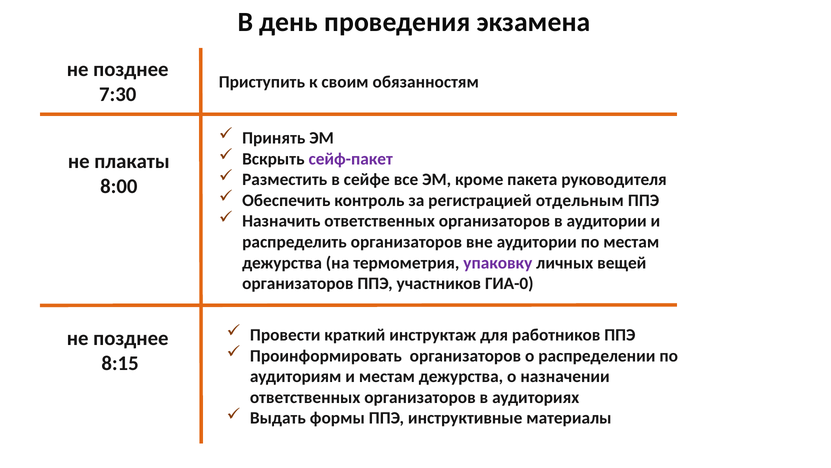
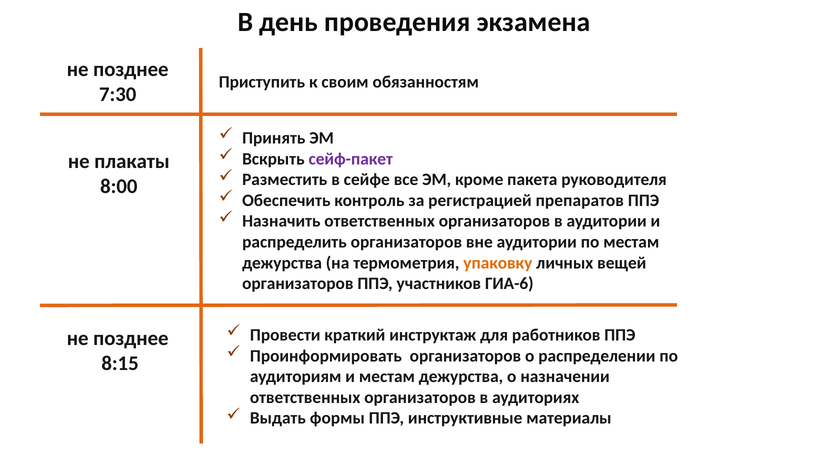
отдельным: отдельным -> препаратов (580, 200)
упаковку colour: purple -> orange (498, 262)
ГИА-0: ГИА-0 -> ГИА-6 (509, 283)
